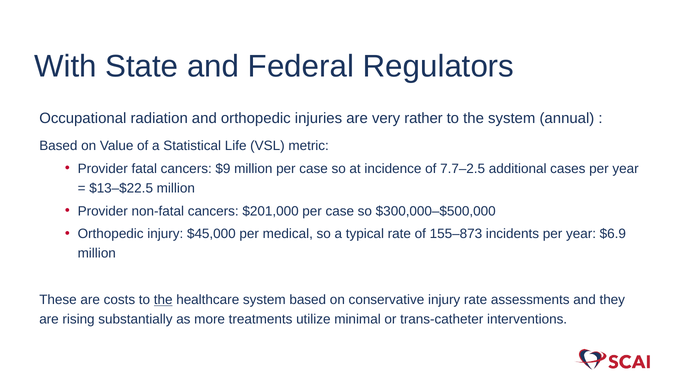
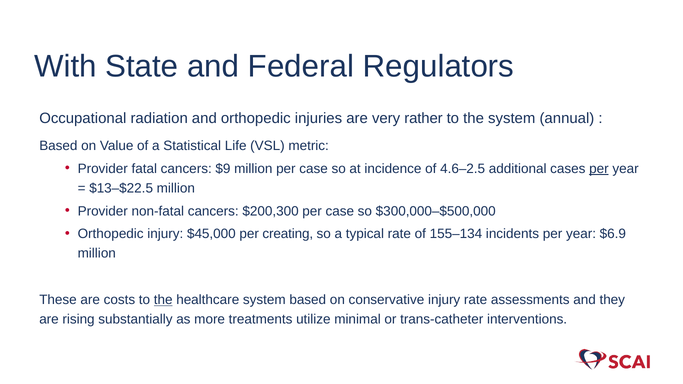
7.7–2.5: 7.7–2.5 -> 4.6–2.5 (463, 169)
per underline: none -> present (599, 169)
$201,000: $201,000 -> $200,300 (271, 211)
medical: medical -> creating (288, 234)
155–873: 155–873 -> 155–134 (456, 234)
